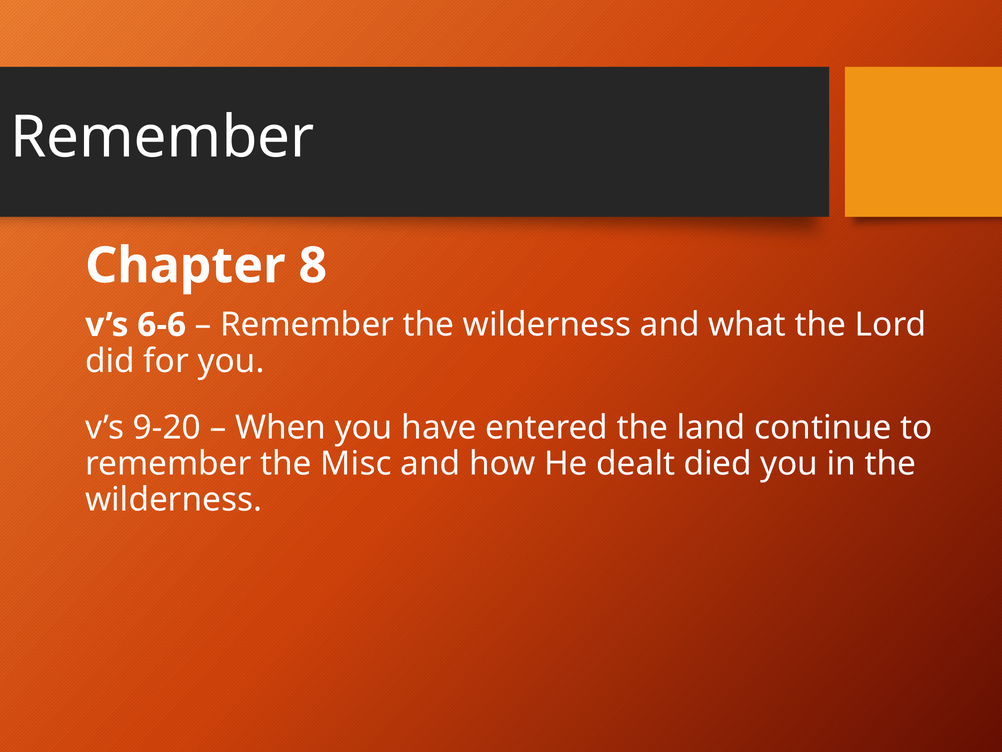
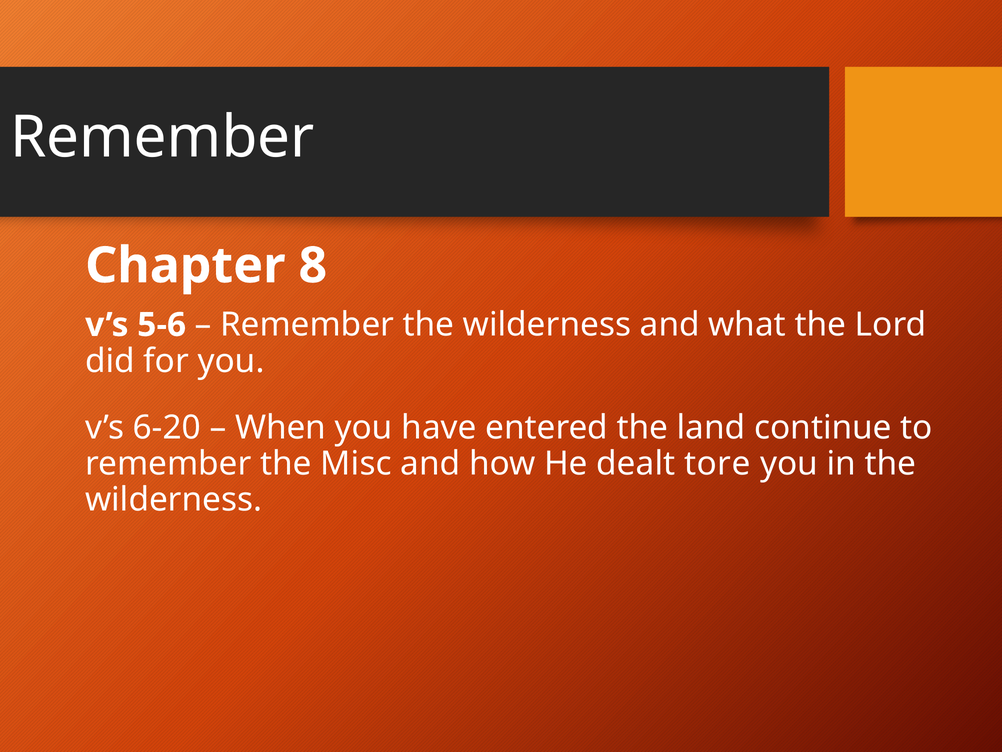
6-6: 6-6 -> 5-6 (162, 325)
9-20: 9-20 -> 6-20 (167, 427)
died: died -> tore (717, 464)
